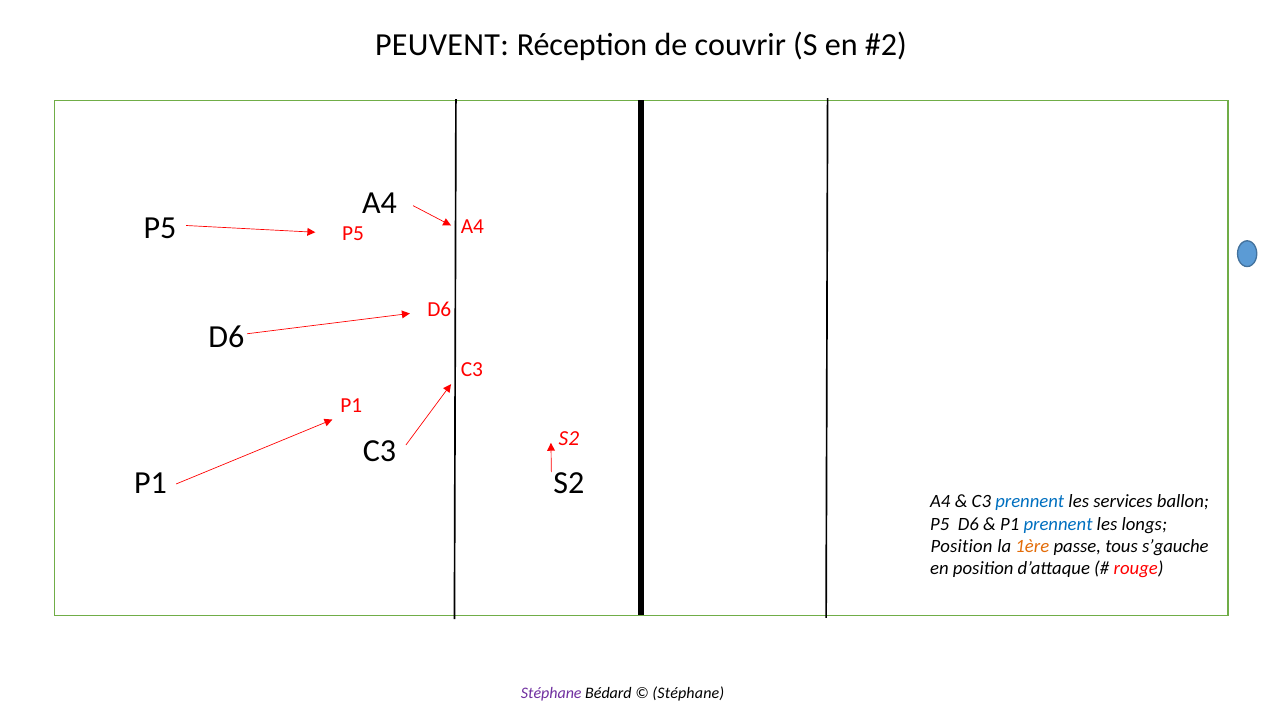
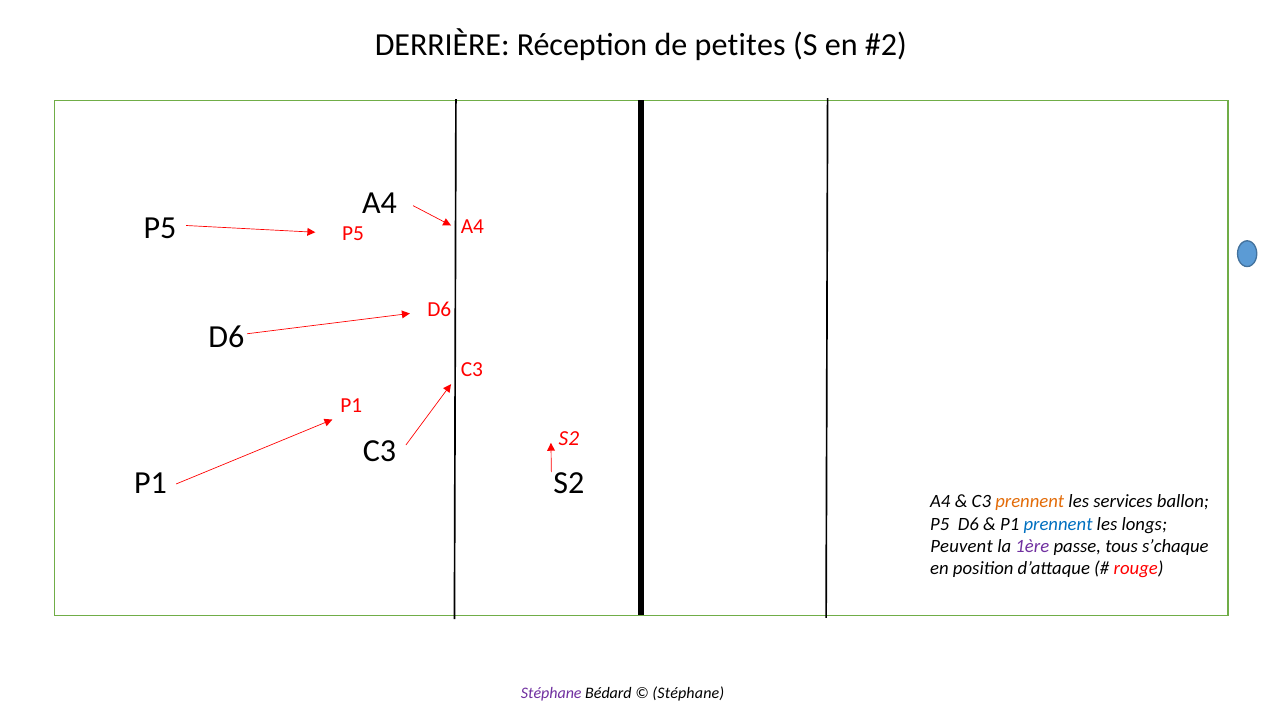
PEUVENT: PEUVENT -> DERRIÈRE (442, 45)
couvrir: couvrir -> petites (740, 45)
prennent colour: blue -> orange (1030, 501)
Position: Position -> Peuvent (962, 546)
1ère colour: orange -> purple (1032, 546)
s’gauche: s’gauche -> s’chaque (1175, 546)
